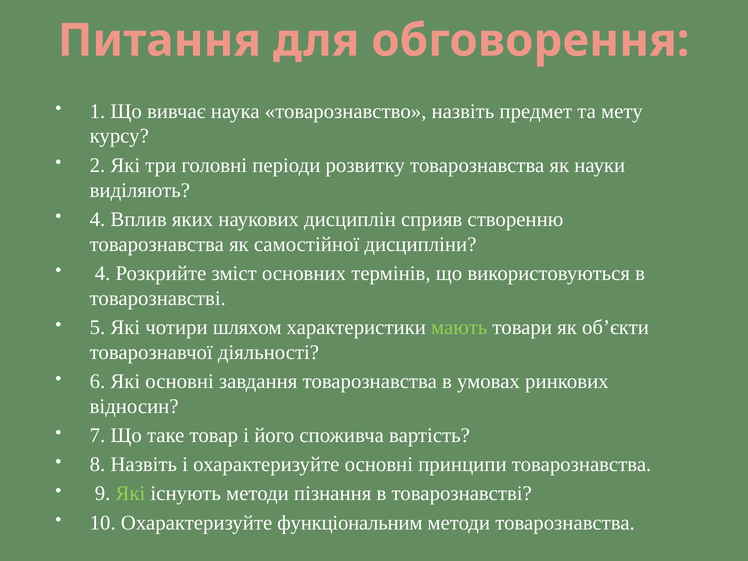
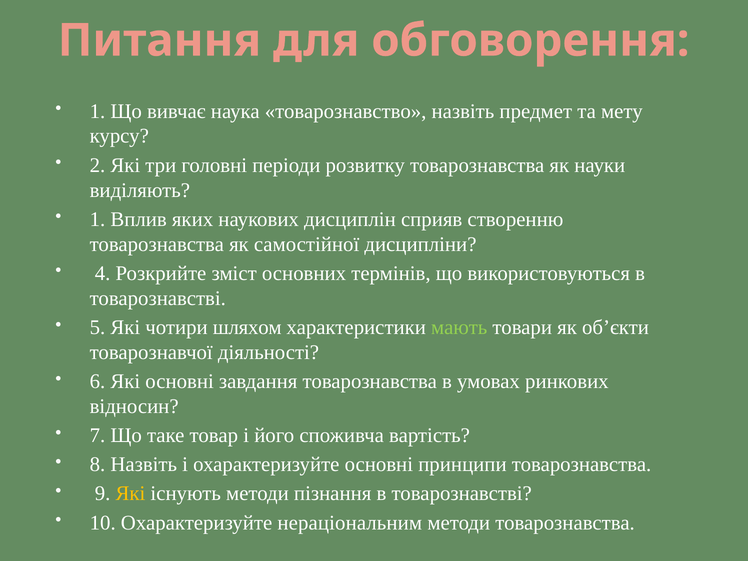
4: 4 -> 1 (97, 219)
Які colour: light green -> yellow (130, 494)
функціональним: функціональним -> нераціональним (350, 523)
